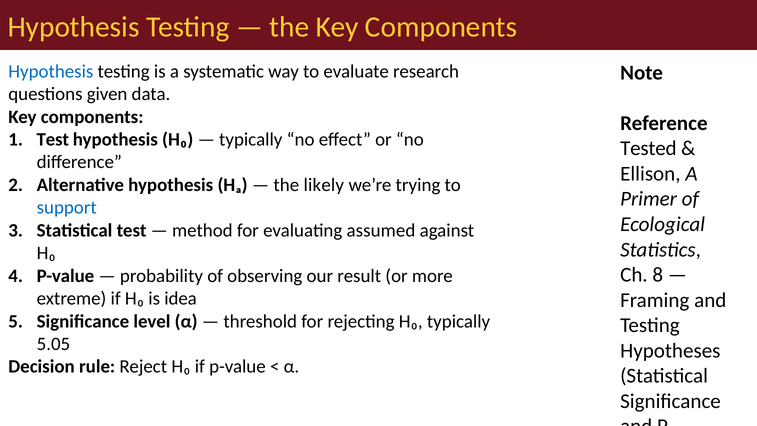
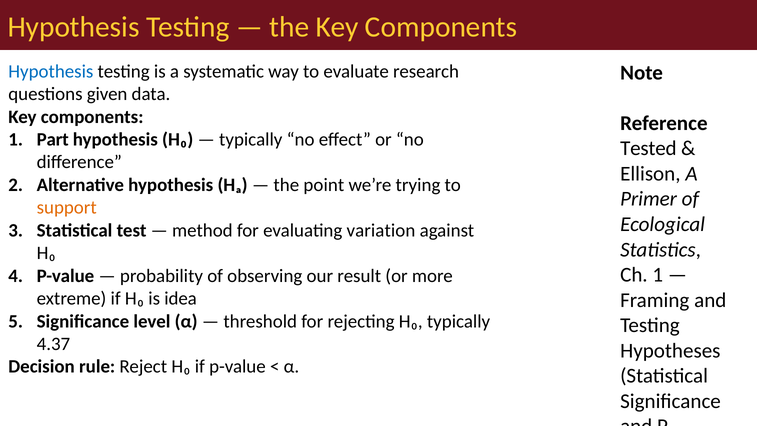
Test: Test -> Part (53, 139)
likely: likely -> point (324, 185)
support colour: blue -> orange (67, 208)
assumed: assumed -> variation (381, 230)
Ch 8: 8 -> 1 (658, 275)
5.05: 5.05 -> 4.37 (53, 344)
